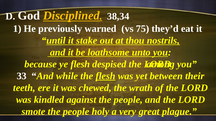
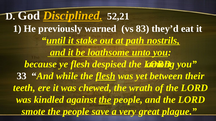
38,34: 38,34 -> 52,21 (118, 16)
75: 75 -> 83 (143, 29)
thou: thou -> path (135, 41)
the underline: none -> present (105, 100)
holy: holy -> save (101, 112)
